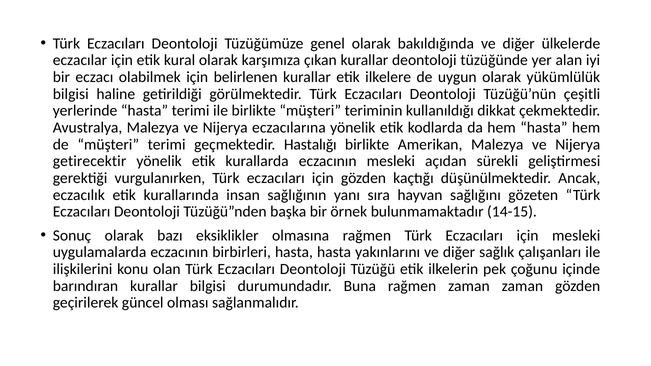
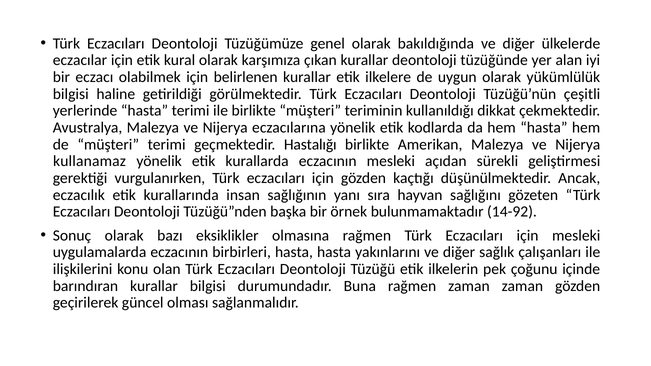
getirecektir: getirecektir -> kullanamaz (90, 161)
14-15: 14-15 -> 14-92 (512, 212)
